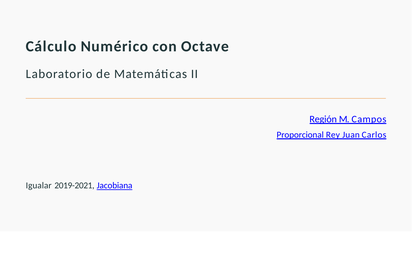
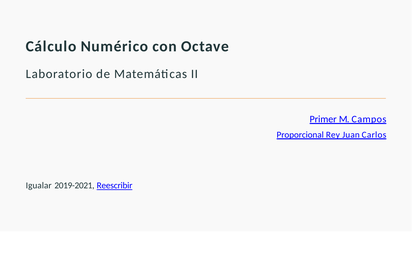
Región: Región -> Primer (323, 119)
Jacobiana: Jacobiana -> Reescribir (115, 186)
